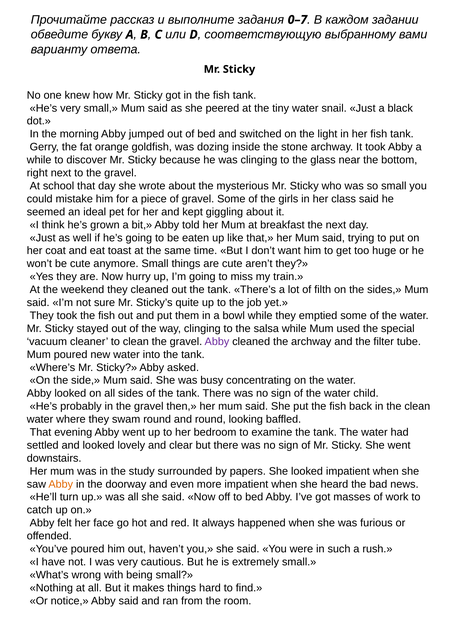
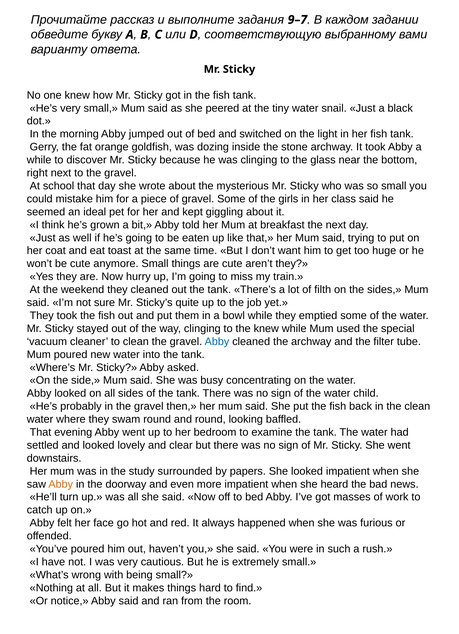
0–7: 0–7 -> 9–7 (297, 20)
the salsa: salsa -> knew (266, 328)
Abby colour: purple -> blue (217, 341)
